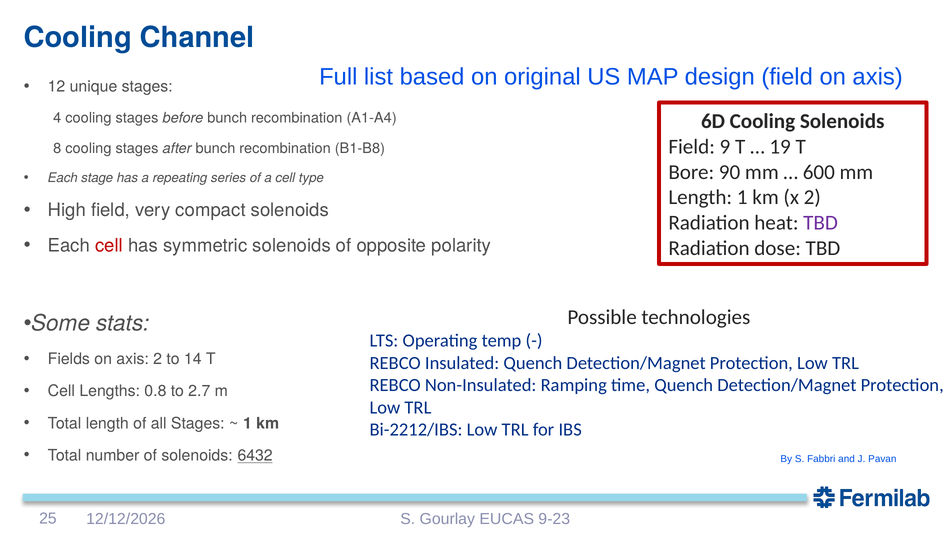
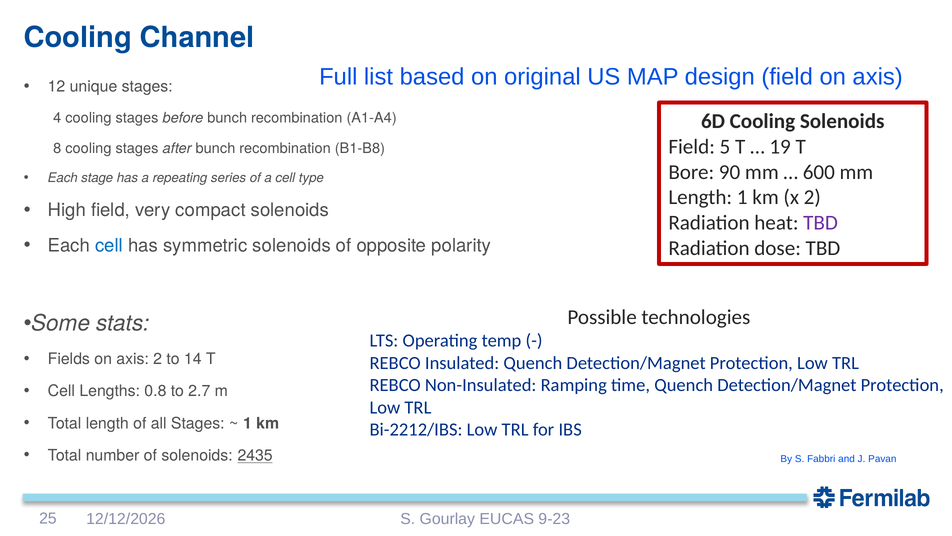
9: 9 -> 5 (725, 147)
cell colour: red -> blue (109, 245)
6432: 6432 -> 2435 (255, 455)
